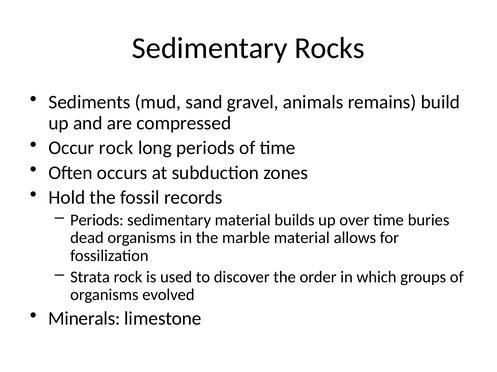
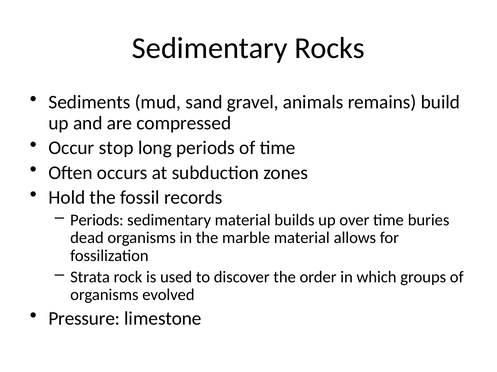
Occur rock: rock -> stop (116, 148)
Minerals: Minerals -> Pressure (84, 319)
